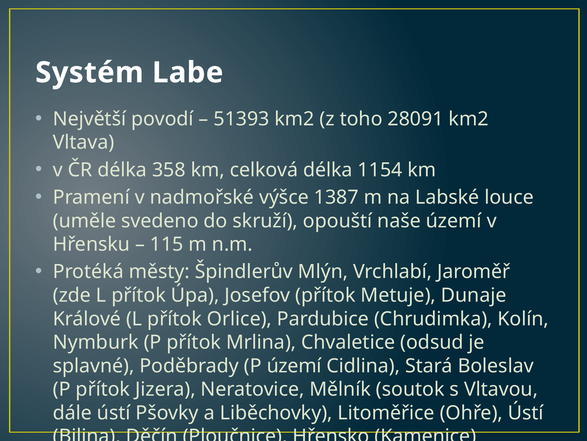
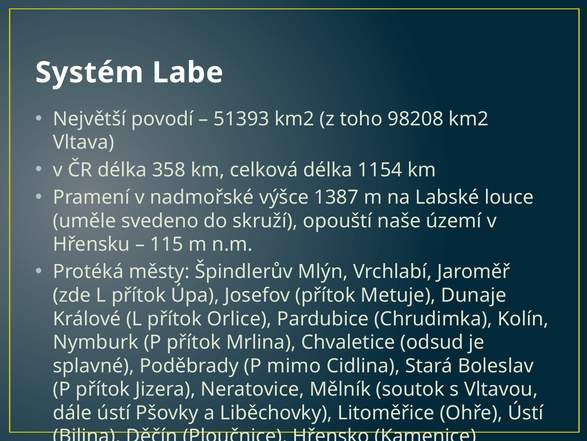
28091: 28091 -> 98208 (416, 119)
P území: území -> mimo (294, 365)
